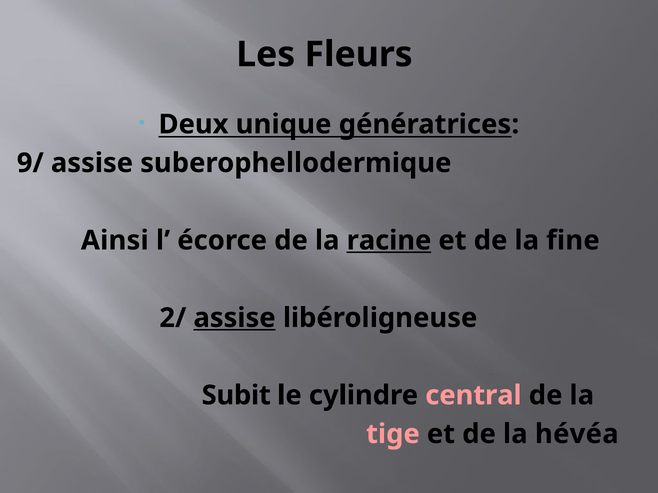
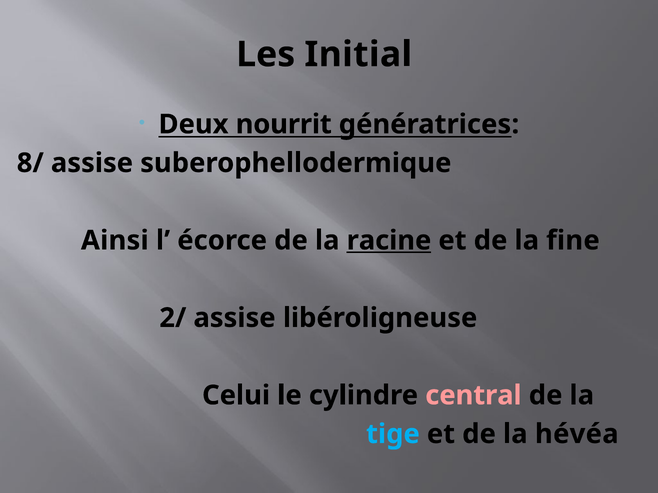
Fleurs: Fleurs -> Initial (358, 55)
unique: unique -> nourrit (284, 124)
9/: 9/ -> 8/ (30, 163)
assise underline: present -> none (235, 318)
Subit: Subit -> Celui (236, 396)
tige colour: pink -> light blue (393, 434)
